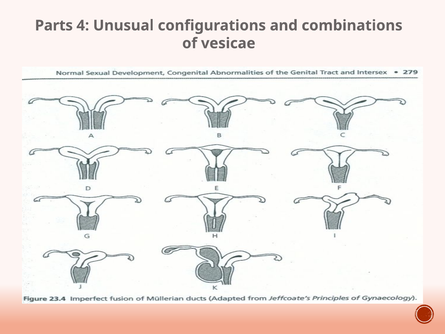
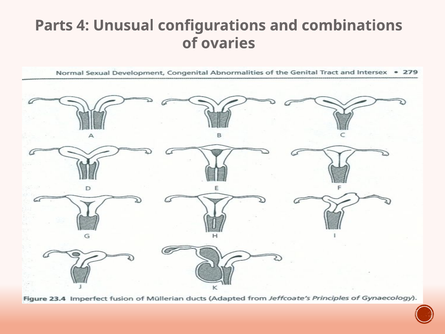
vesicae: vesicae -> ovaries (228, 43)
